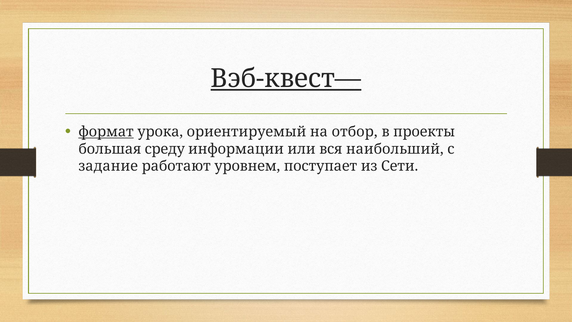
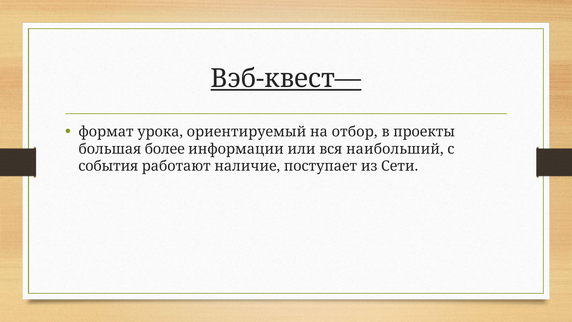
формат underline: present -> none (106, 132)
среду: среду -> более (165, 149)
задание: задание -> события (108, 166)
уровнем: уровнем -> наличие (247, 166)
